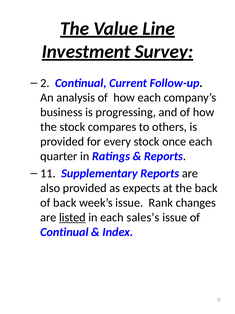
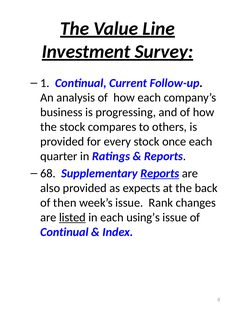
2: 2 -> 1 (45, 83)
11: 11 -> 68 (48, 173)
Reports underline: none -> present (160, 173)
of back: back -> then (65, 202)
sales’s: sales’s -> using’s (143, 217)
